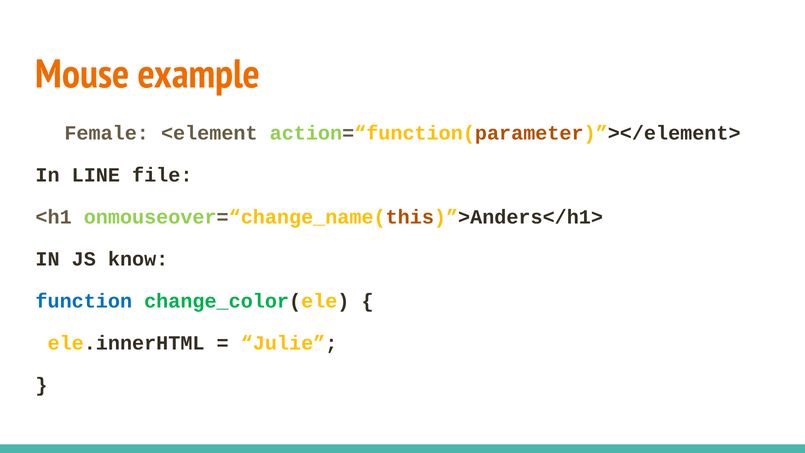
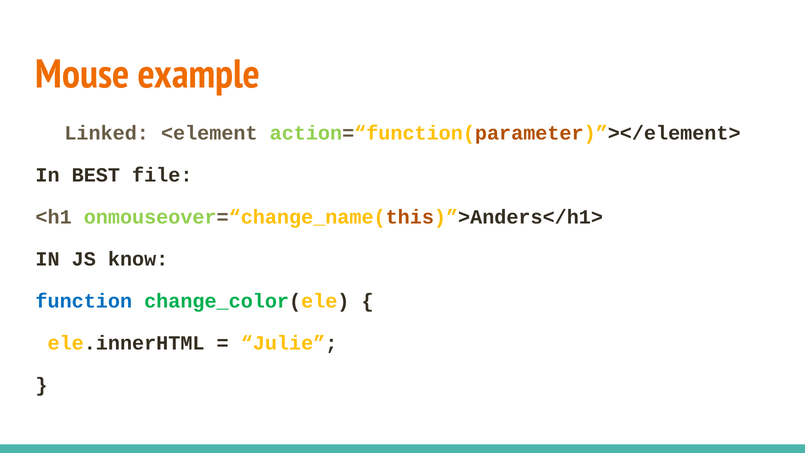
Female: Female -> Linked (107, 133)
LINE: LINE -> BEST (96, 175)
